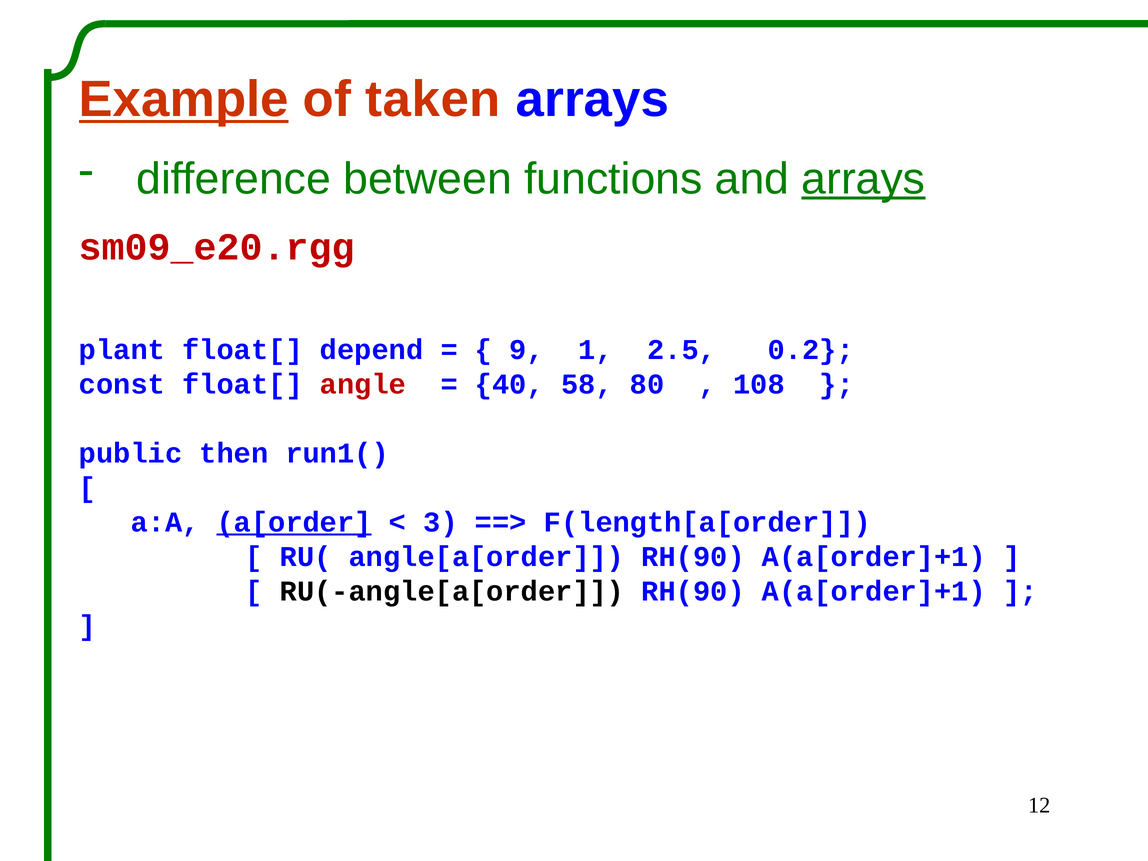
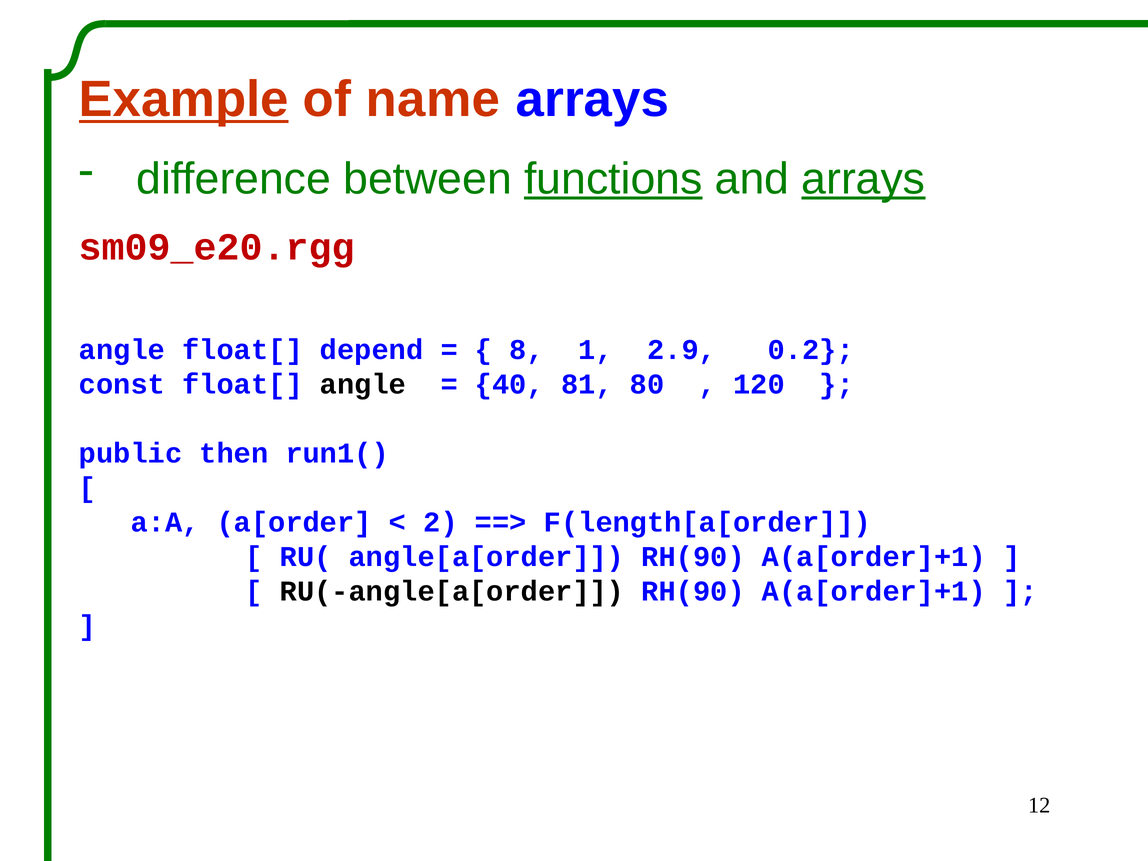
taken: taken -> name (433, 100)
functions underline: none -> present (613, 179)
plant: plant -> angle (122, 350)
9: 9 -> 8 (527, 350)
2.5: 2.5 -> 2.9 (682, 350)
angle colour: red -> black (363, 384)
58: 58 -> 81 (587, 384)
108: 108 -> 120 (759, 384)
a[order underline: present -> none (294, 522)
3: 3 -> 2 (441, 522)
